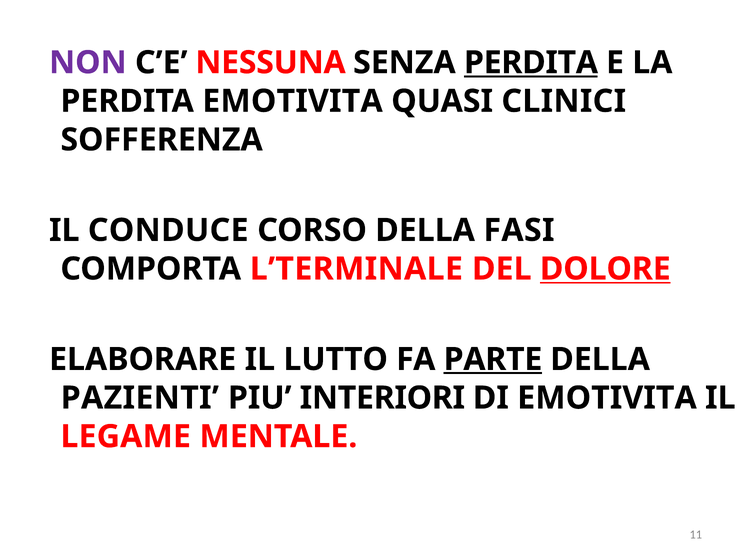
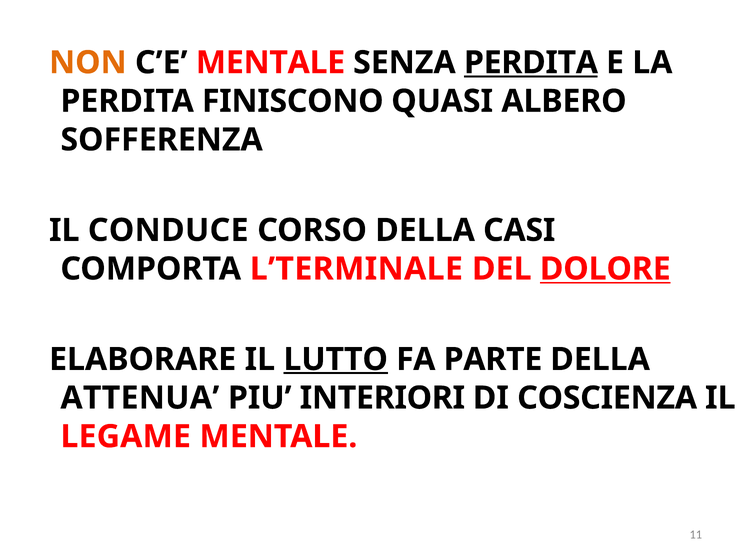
NON colour: purple -> orange (88, 63)
C’E NESSUNA: NESSUNA -> MENTALE (270, 63)
PERDITA EMOTIVITA: EMOTIVITA -> FINISCONO (293, 101)
CLINICI: CLINICI -> ALBERO (564, 101)
FASI: FASI -> CASI (519, 230)
LUTTO underline: none -> present (336, 360)
PARTE underline: present -> none (493, 360)
PAZIENTI: PAZIENTI -> ATTENUA (140, 398)
DI EMOTIVITA: EMOTIVITA -> COSCIENZA (607, 398)
